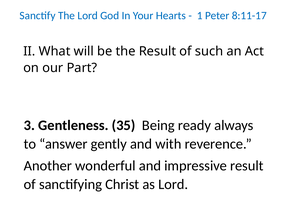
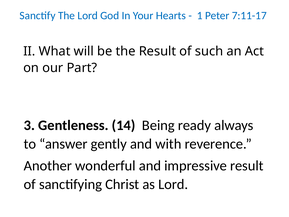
8:11-17: 8:11-17 -> 7:11-17 (249, 16)
35: 35 -> 14 (124, 125)
